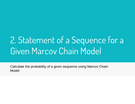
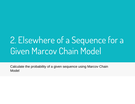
Statement: Statement -> Elsewhere (36, 40)
